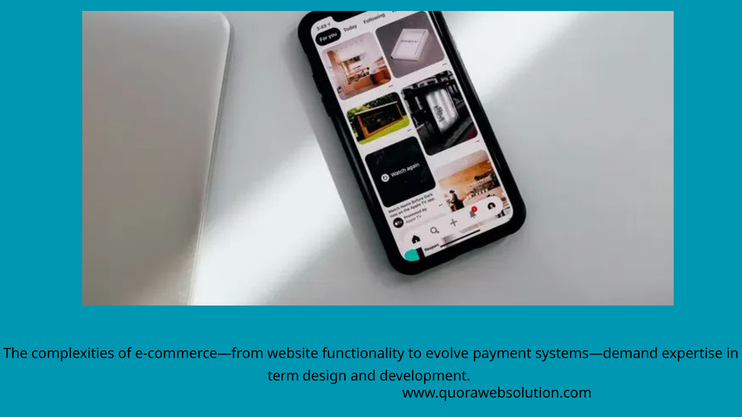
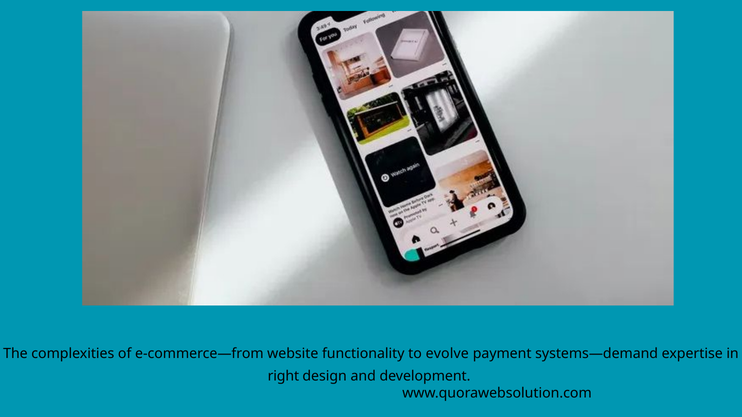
term: term -> right (283, 377)
